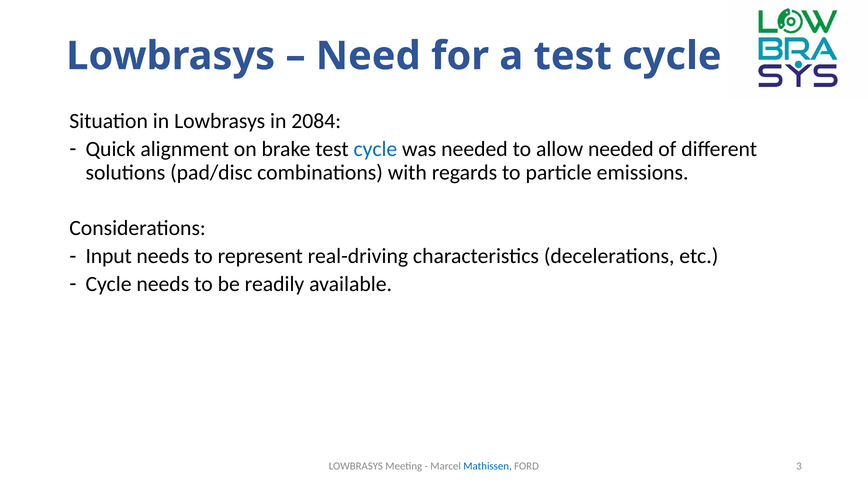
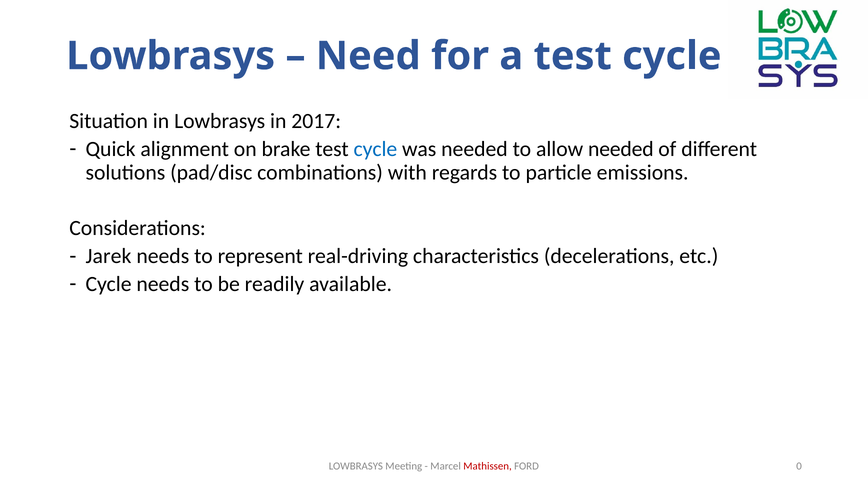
2084: 2084 -> 2017 (316, 121)
Input: Input -> Jarek (109, 256)
Mathissen colour: blue -> red (488, 466)
3: 3 -> 0 (799, 466)
